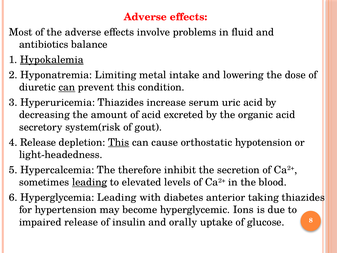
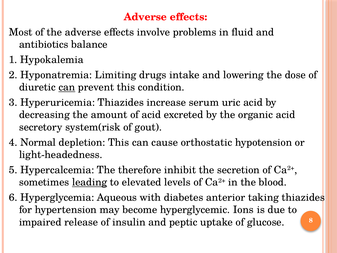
Hypokalemia underline: present -> none (52, 60)
metal: metal -> drugs (153, 75)
4 Release: Release -> Normal (38, 142)
This underline: present -> none (119, 142)
Hyperglycemia Leading: Leading -> Aqueous (117, 197)
orally: orally -> peptic (183, 222)
